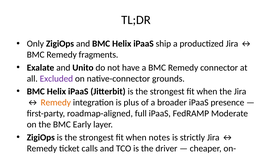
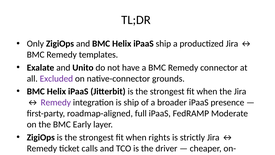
fragments: fragments -> templates (98, 55)
Remedy colour: orange -> purple (56, 102)
is plus: plus -> ship (131, 102)
notes: notes -> rights (159, 137)
